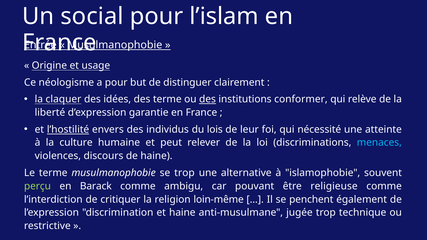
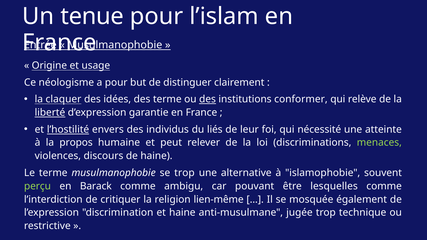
social: social -> tenue (92, 17)
liberté underline: none -> present (50, 113)
lois: lois -> liés (215, 129)
culture: culture -> propos (76, 143)
menaces colour: light blue -> light green (379, 143)
religieuse: religieuse -> lesquelles (334, 186)
loin-même: loin-même -> lien-même (219, 200)
penchent: penchent -> mosquée (311, 200)
